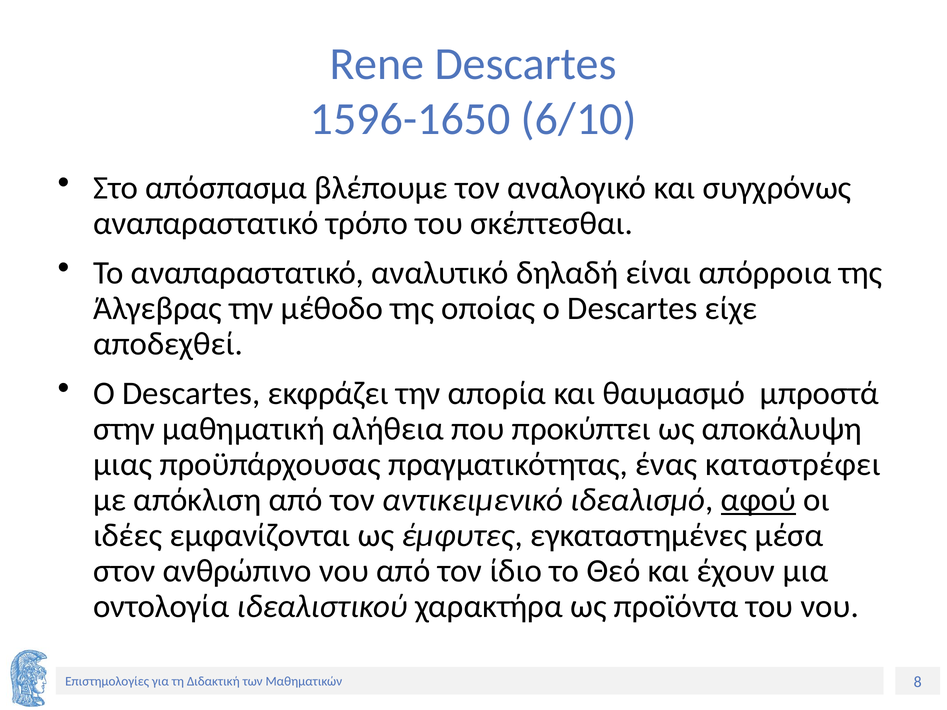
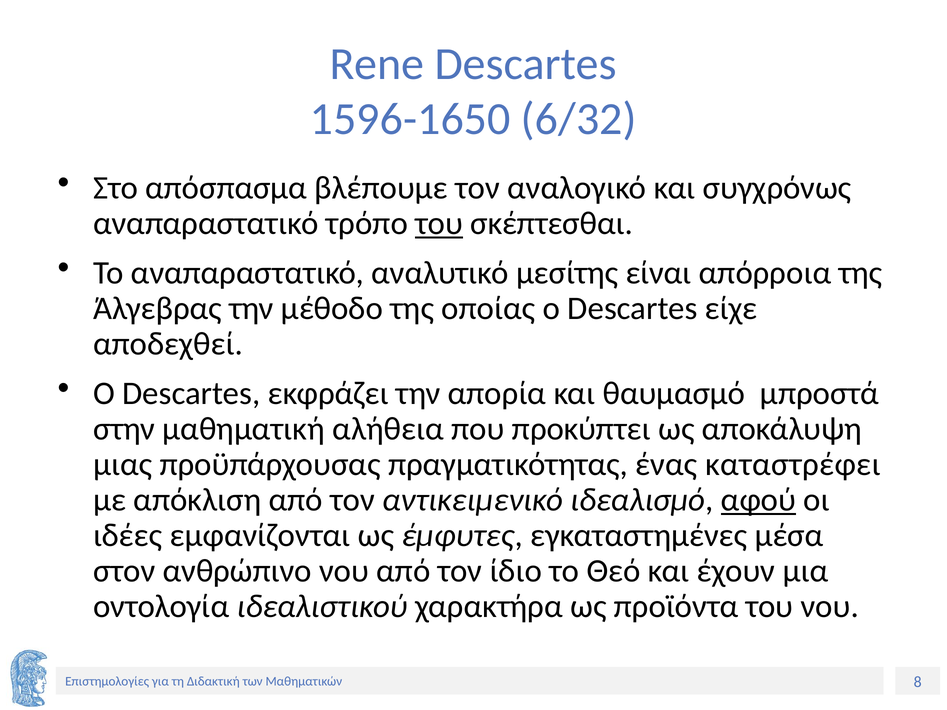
6/10: 6/10 -> 6/32 (579, 119)
του underline: none -> present (439, 223)
δηλαδή: δηλαδή -> μεσίτης (567, 273)
